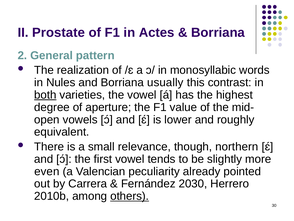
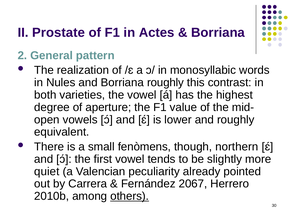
Borriana usually: usually -> roughly (165, 82)
both underline: present -> none (45, 95)
relevance: relevance -> fenòmens (144, 146)
even: even -> quiet (47, 171)
2030: 2030 -> 2067 (193, 183)
